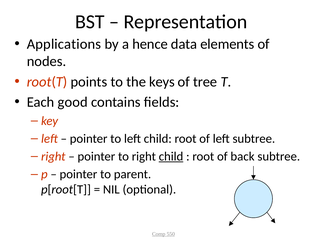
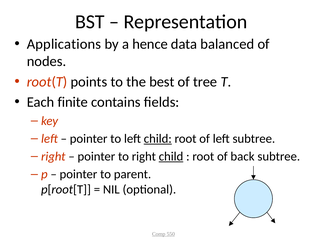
elements: elements -> balanced (227, 44)
keys: keys -> best (162, 82)
good: good -> finite (73, 102)
child underline: none -> present (158, 139)
